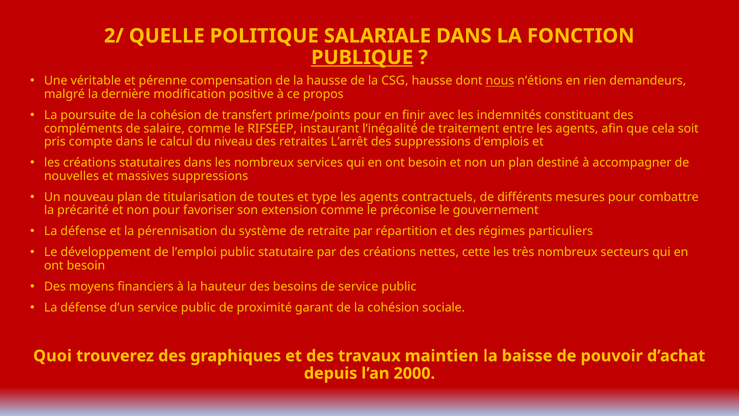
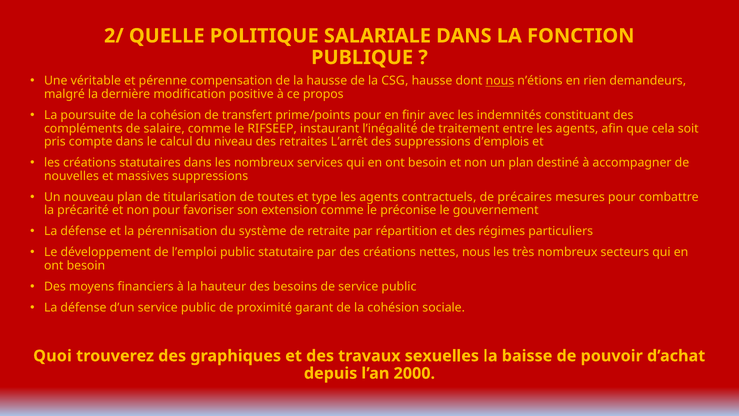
PUBLIQUE underline: present -> none (362, 57)
différents: différents -> précaires (525, 197)
nettes cette: cette -> nous (476, 252)
maintien: maintien -> sexuelles (442, 356)
